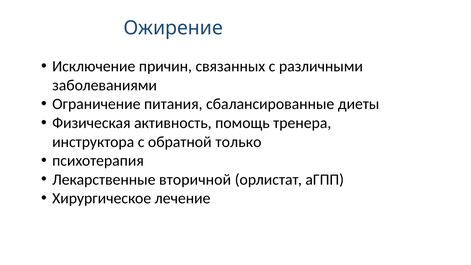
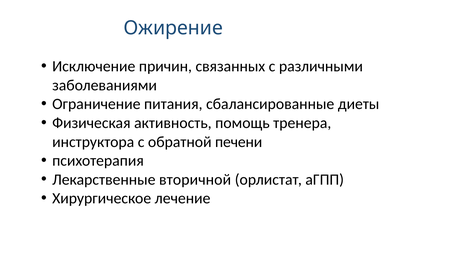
только: только -> печени (239, 142)
